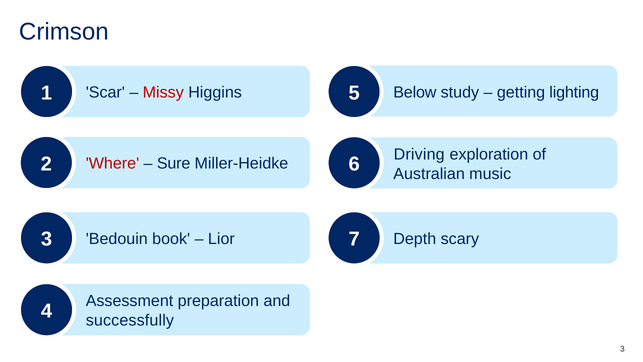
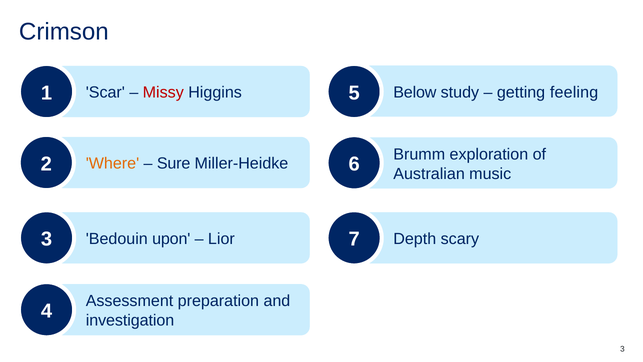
lighting: lighting -> feeling (574, 92)
Driving: Driving -> Brumm (419, 154)
Where colour: red -> orange (112, 164)
book: book -> upon (171, 239)
successfully: successfully -> investigation (130, 320)
